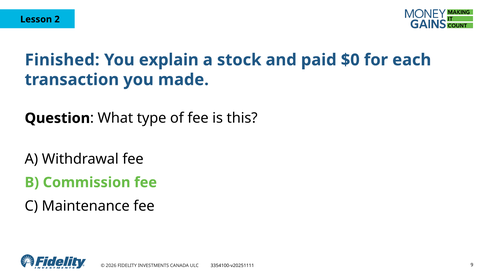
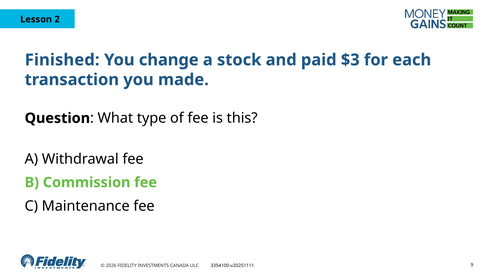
explain: explain -> change (169, 60)
$0: $0 -> $3 (350, 60)
